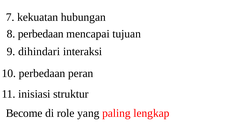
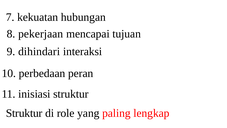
8 perbedaan: perbedaan -> pekerjaan (41, 34)
Become: Become -> Struktur (24, 113)
